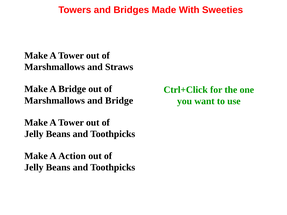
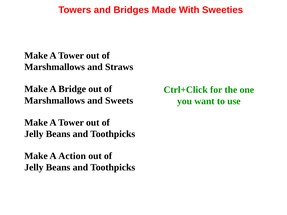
and Bridge: Bridge -> Sweets (119, 101)
